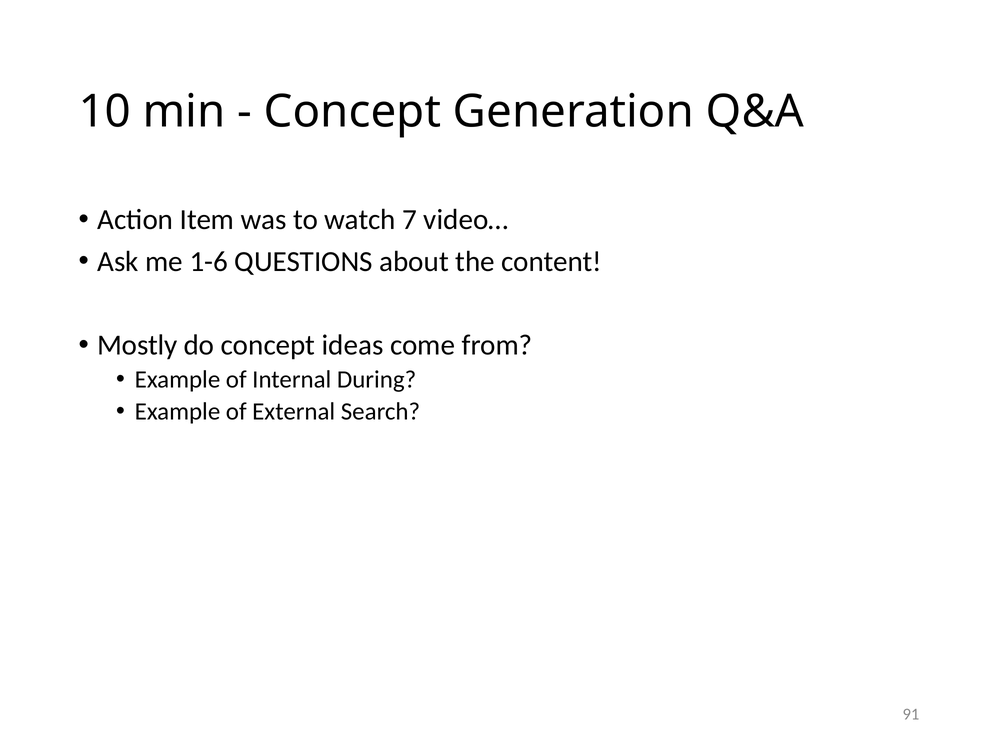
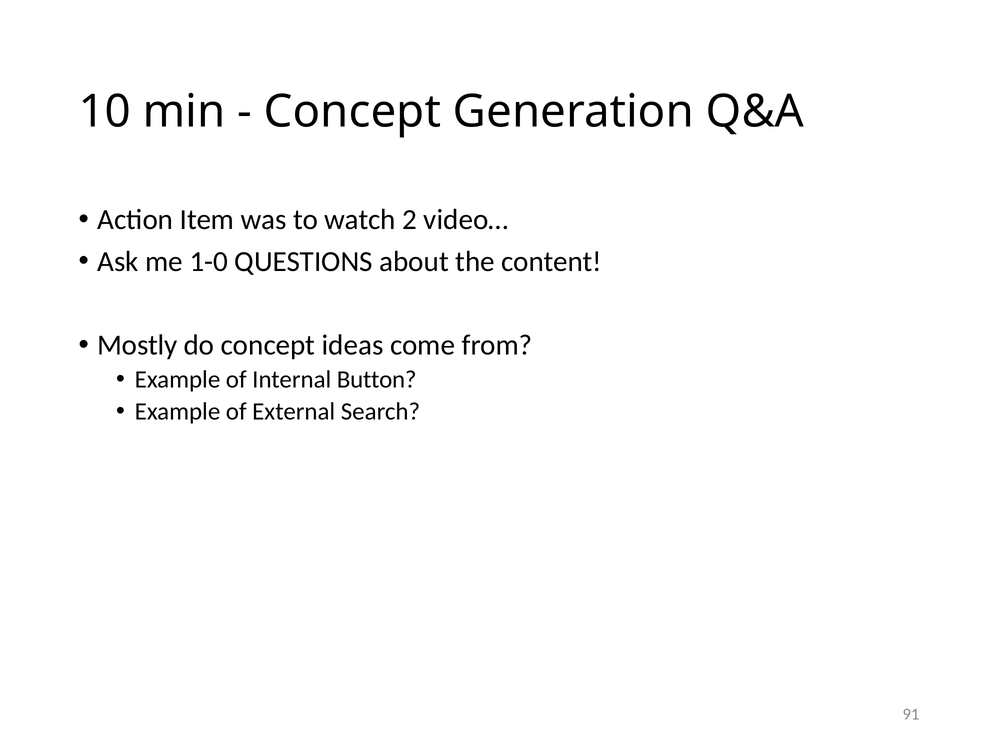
7: 7 -> 2 (409, 220)
1-6: 1-6 -> 1-0 (209, 262)
During: During -> Button (377, 380)
